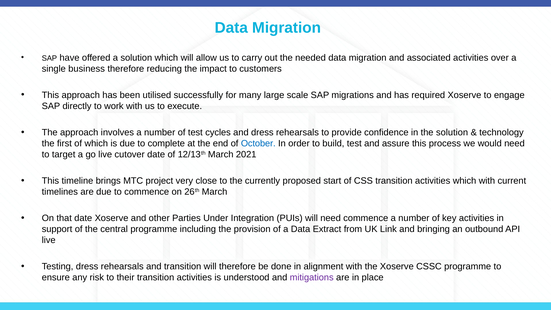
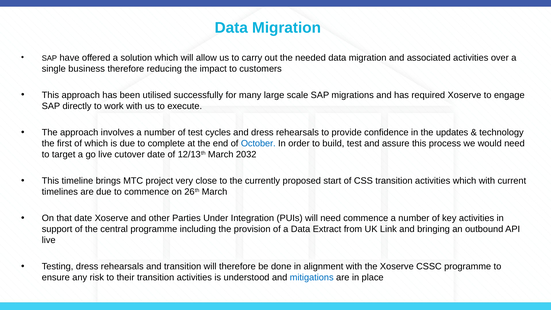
the solution: solution -> updates (452, 132)
2021: 2021 -> 2032 (246, 154)
mitigations colour: purple -> blue (312, 278)
